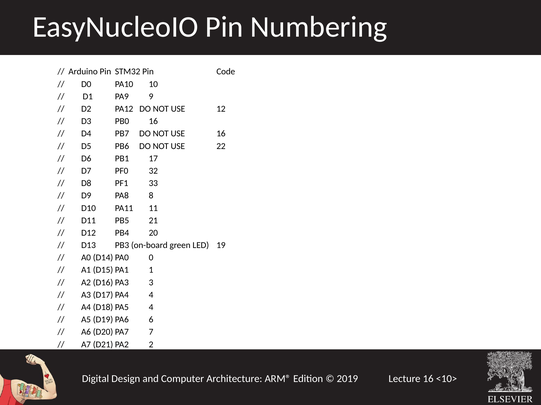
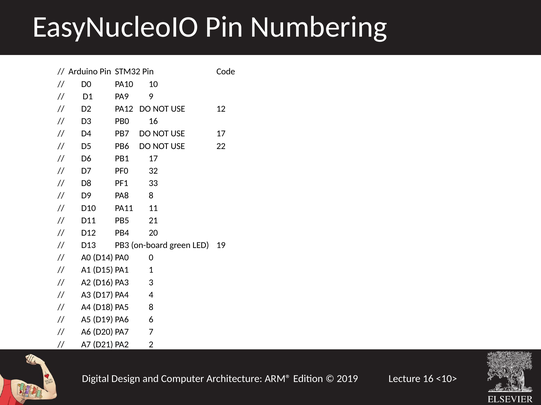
USE 16: 16 -> 17 (221, 134)
4: 4 -> 8 (151, 308)
